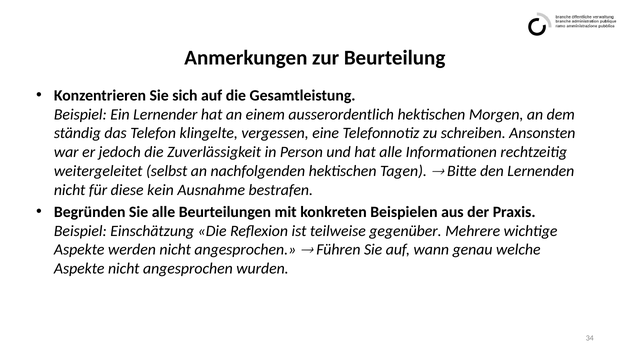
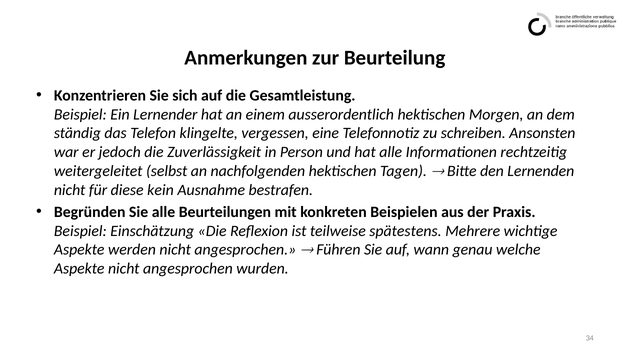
gegenüber: gegenüber -> spätestens (405, 231)
